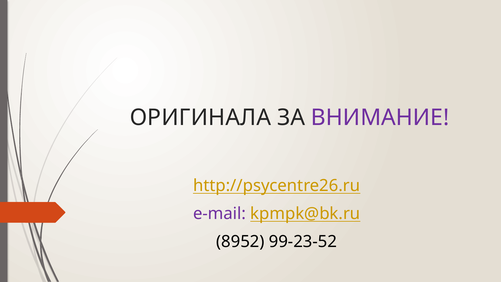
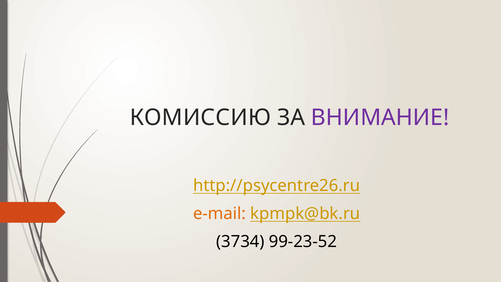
ОРИГИНАЛА: ОРИГИНАЛА -> КОМИССИЮ (200, 117)
e-mail colour: purple -> orange (219, 214)
8952: 8952 -> 3734 (240, 242)
